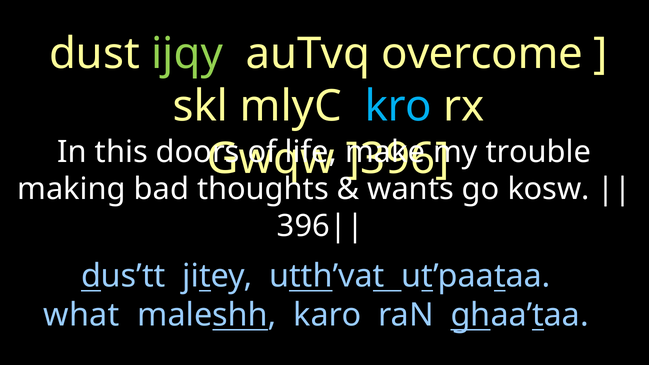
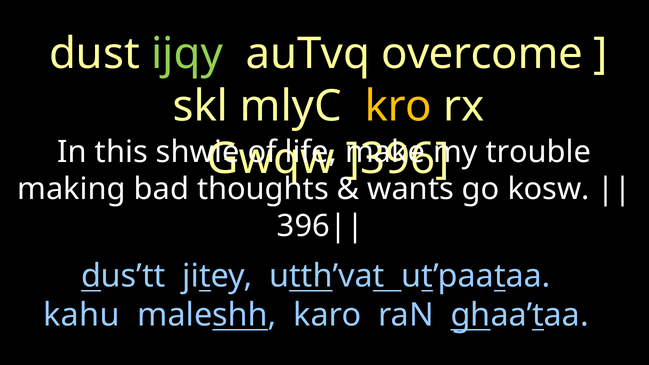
kro colour: light blue -> yellow (398, 106)
doors: doors -> shwie (198, 152)
what: what -> kahu (81, 315)
